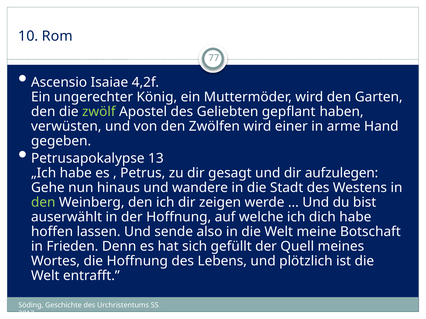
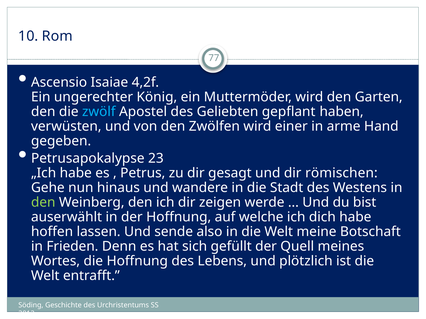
zwölf colour: light green -> light blue (99, 112)
13: 13 -> 23 (156, 159)
aufzulegen: aufzulegen -> römischen (341, 173)
